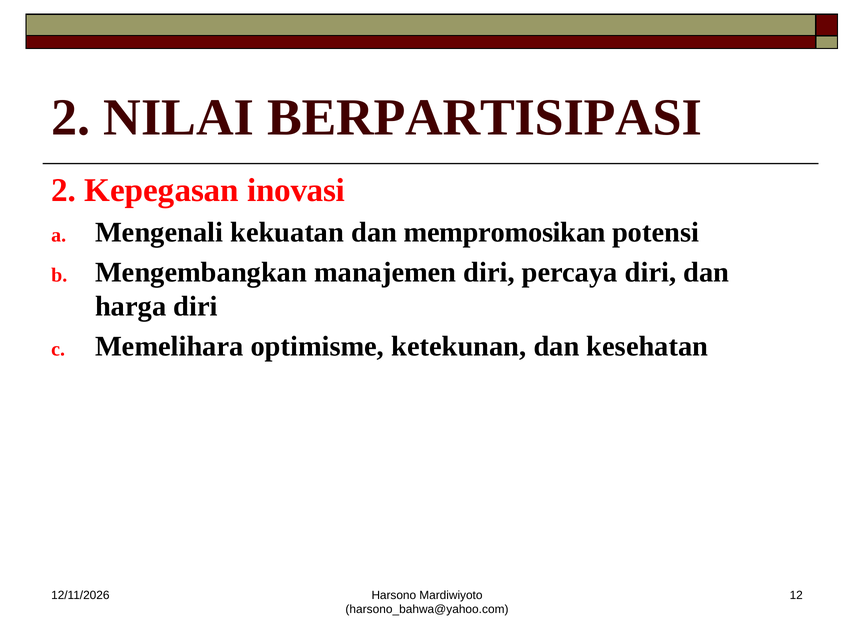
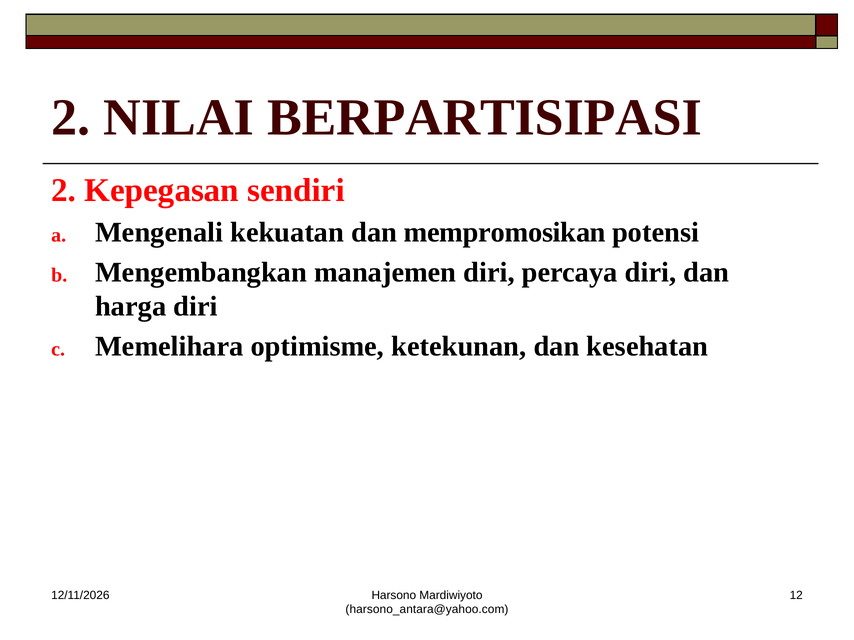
inovasi: inovasi -> sendiri (296, 190)
harsono_bahwa@yahoo.com: harsono_bahwa@yahoo.com -> harsono_antara@yahoo.com (427, 610)
